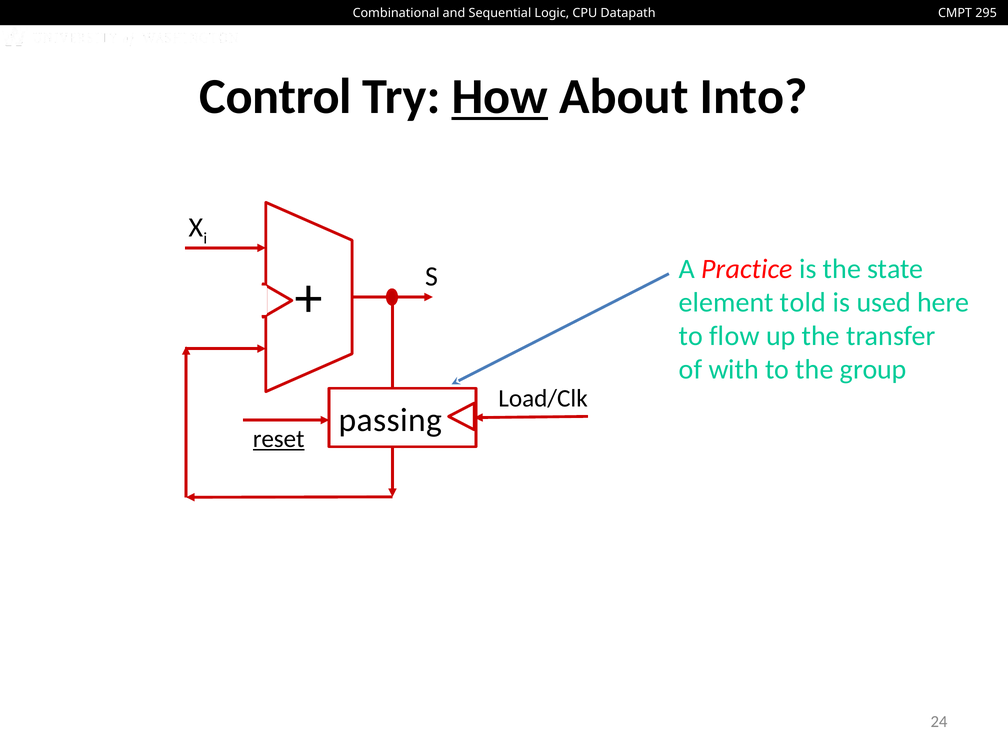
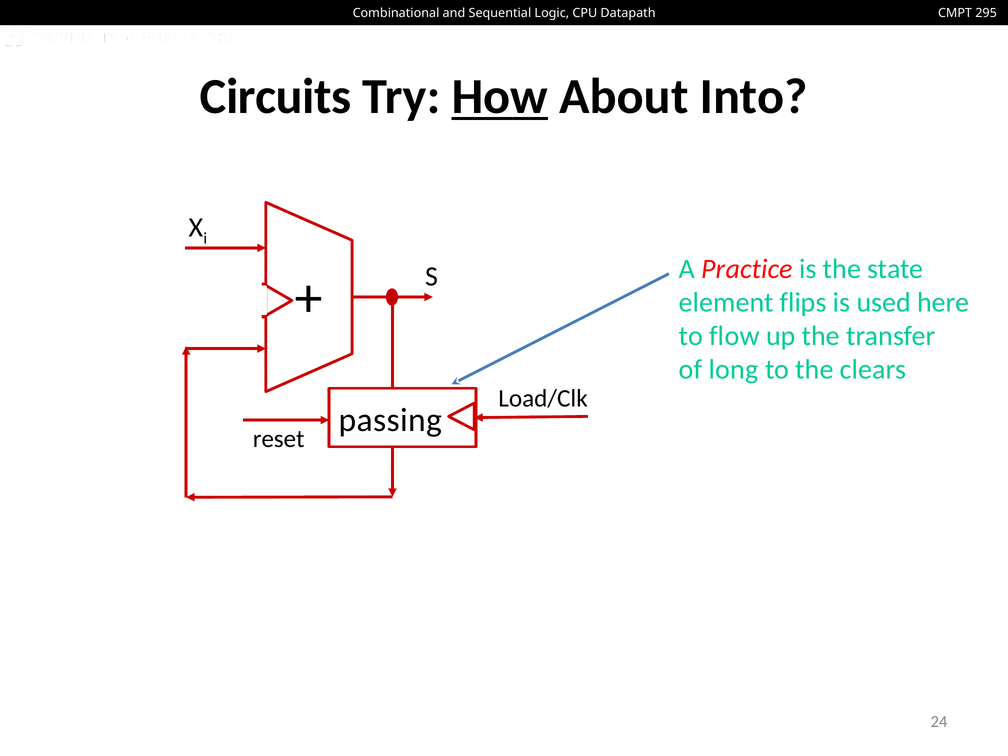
Control: Control -> Circuits (276, 97)
told: told -> flips (803, 302)
with: with -> long (734, 370)
group: group -> clears (873, 370)
reset underline: present -> none (279, 439)
